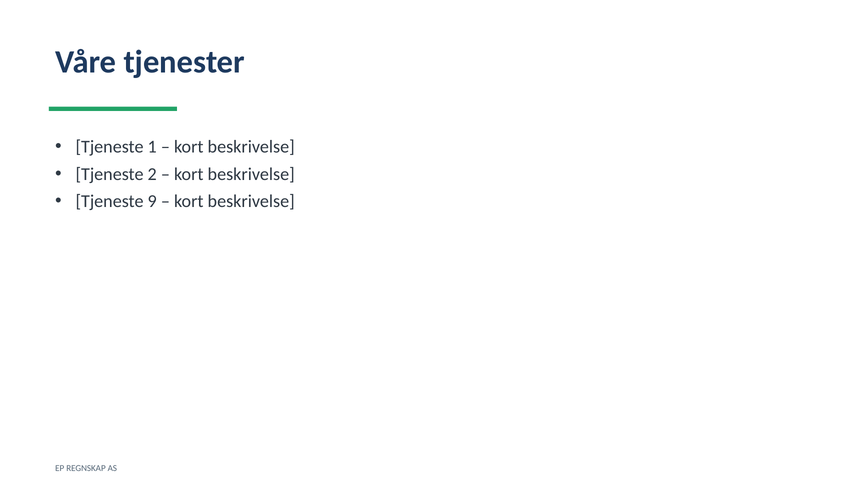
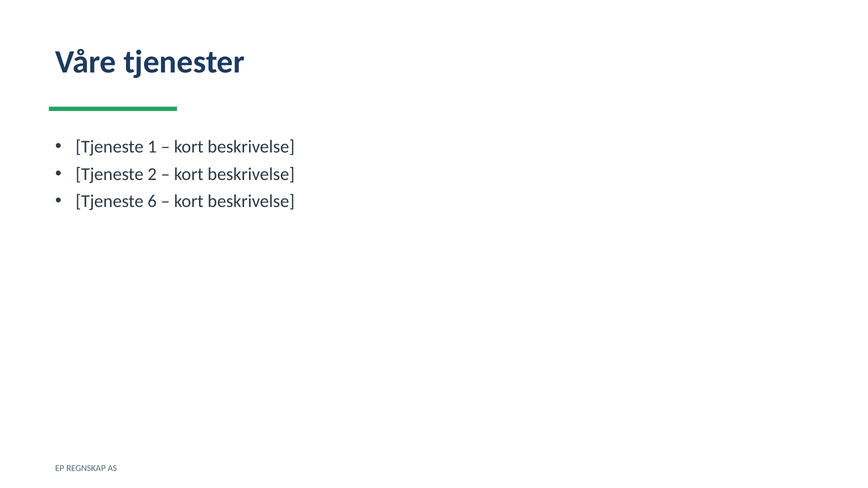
9: 9 -> 6 (152, 201)
